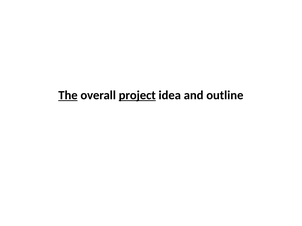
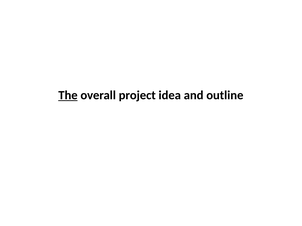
project underline: present -> none (137, 96)
